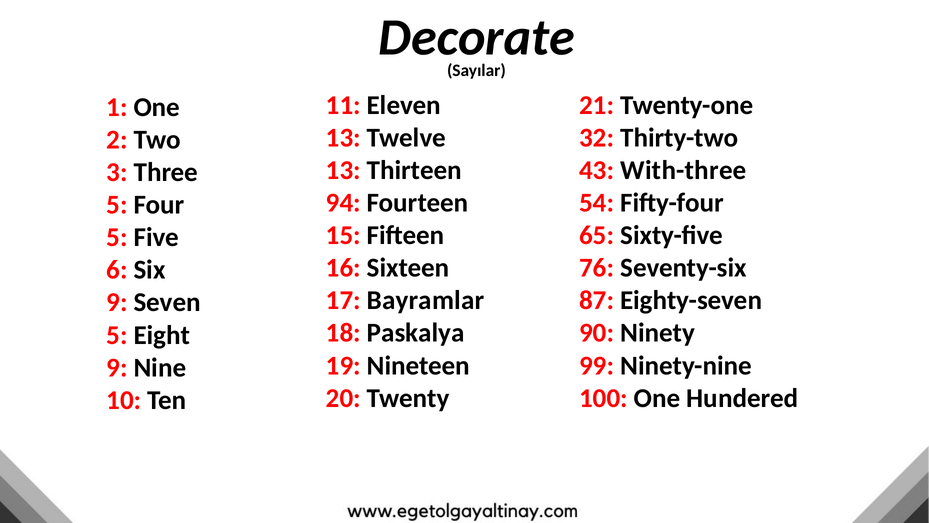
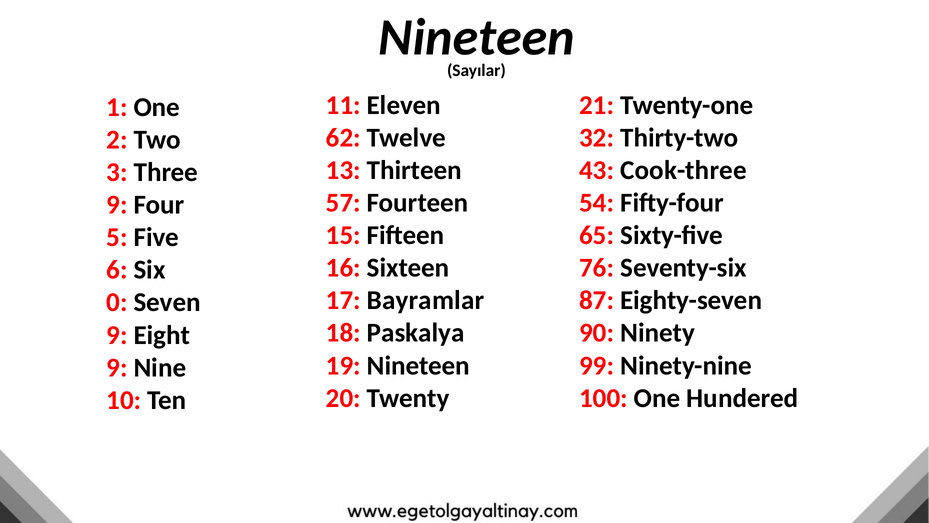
Decorate: Decorate -> Nineteen (477, 38)
13: 13 -> 62 (343, 138)
With-three: With-three -> Cook-three (683, 170)
94: 94 -> 57 (343, 203)
5: 5 -> 9 (117, 205)
9: 9 -> 0 (117, 302)
5: 5 -> 9 (117, 335)
